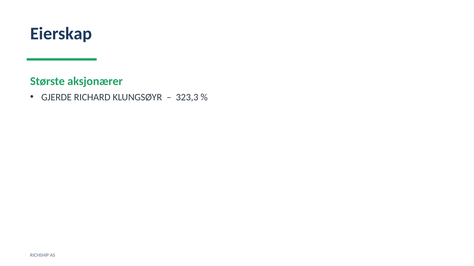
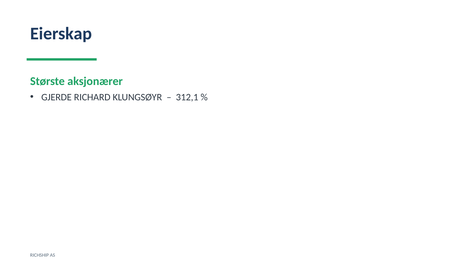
323,3: 323,3 -> 312,1 (187, 97)
